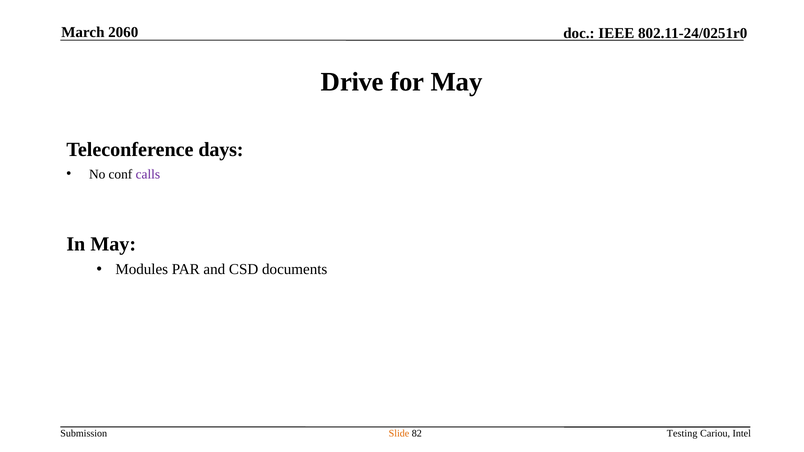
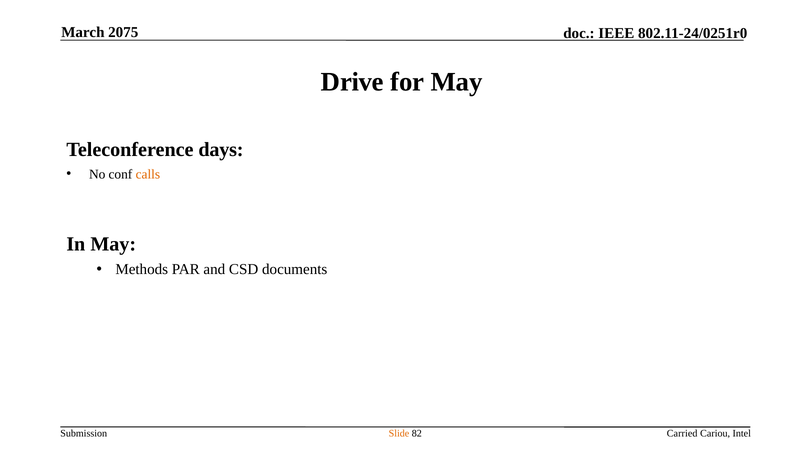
2060: 2060 -> 2075 (123, 32)
calls colour: purple -> orange (148, 174)
Modules: Modules -> Methods (142, 270)
Testing: Testing -> Carried (682, 434)
